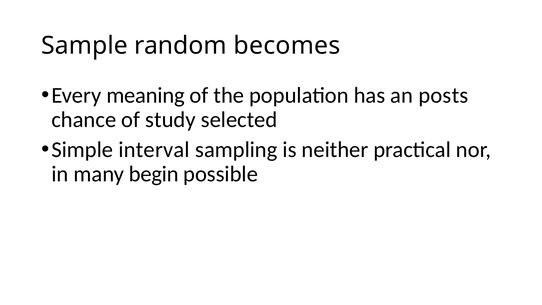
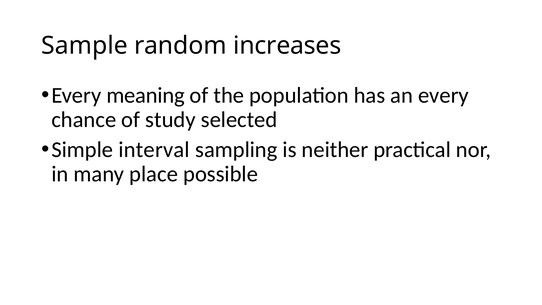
becomes: becomes -> increases (287, 46)
an posts: posts -> every (443, 95)
begin: begin -> place (154, 174)
